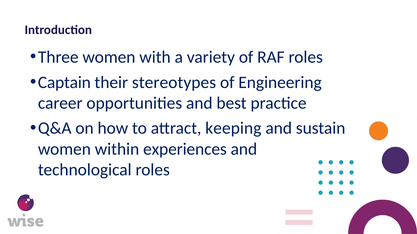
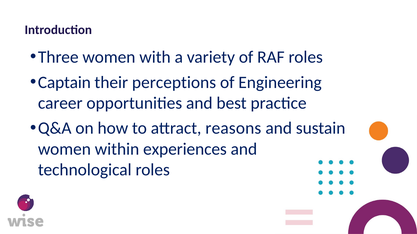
stereotypes: stereotypes -> perceptions (174, 83)
keeping: keeping -> reasons (233, 129)
